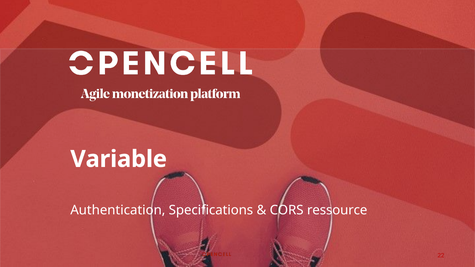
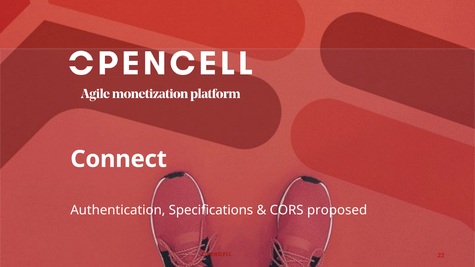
Variable: Variable -> Connect (119, 159)
ressource: ressource -> proposed (337, 210)
